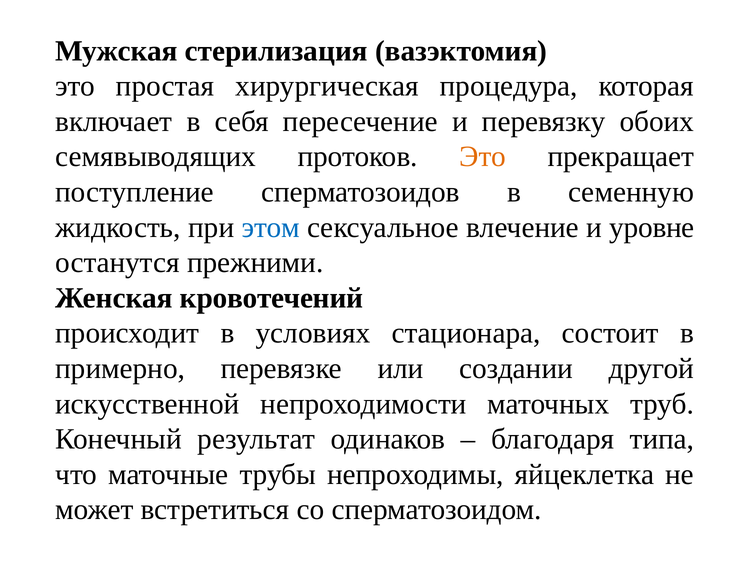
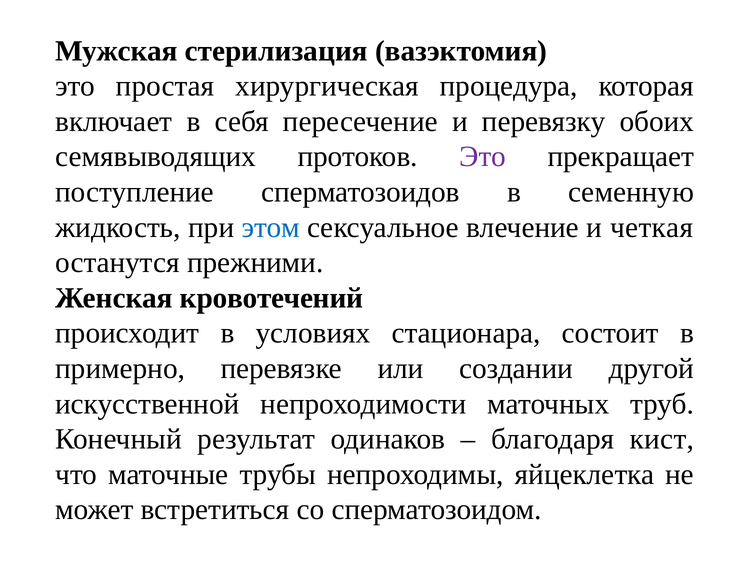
Это colour: orange -> purple (483, 157)
уровне: уровне -> четкая (652, 227)
типа: типа -> кист (662, 439)
